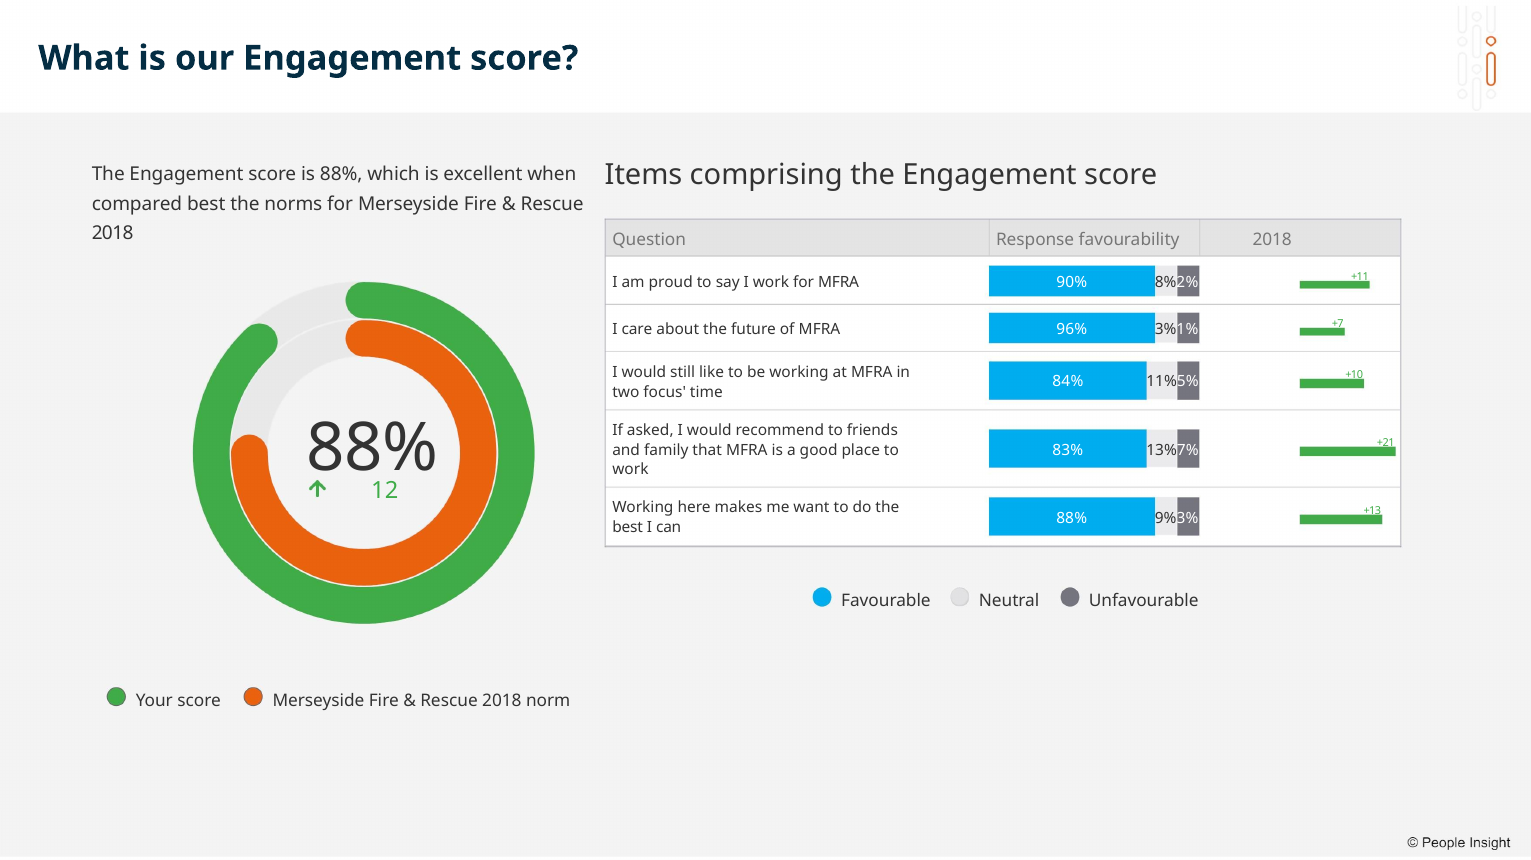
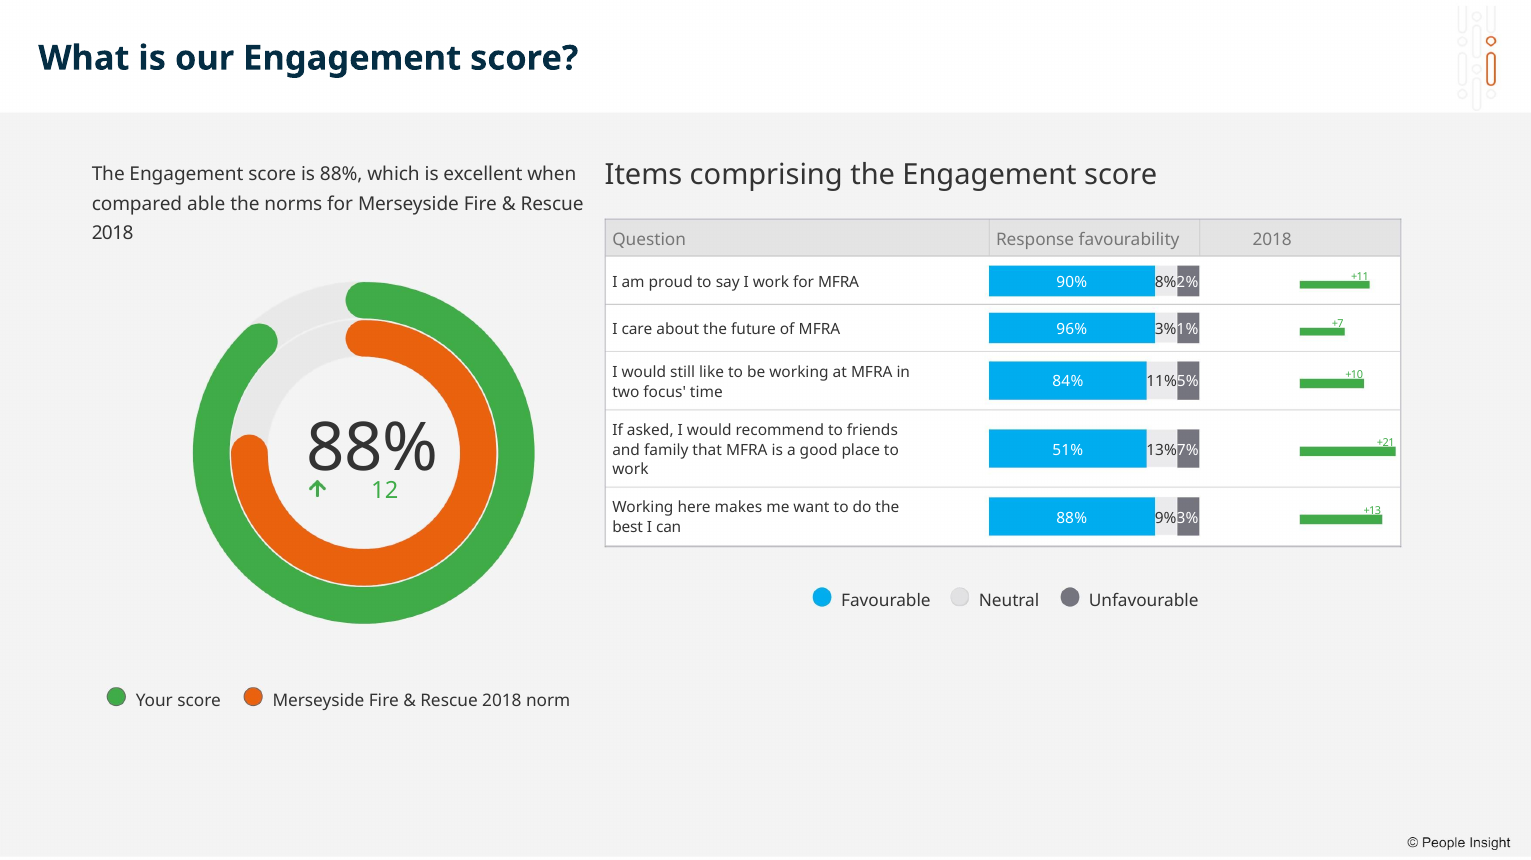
compared best: best -> able (206, 204)
83%: 83% -> 51% (1068, 450)
